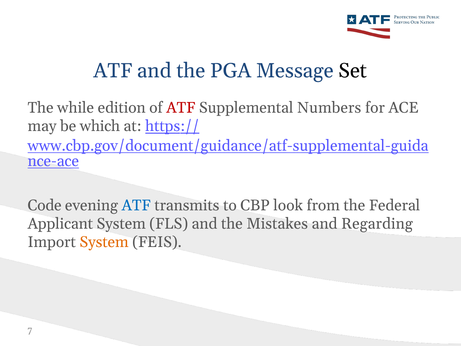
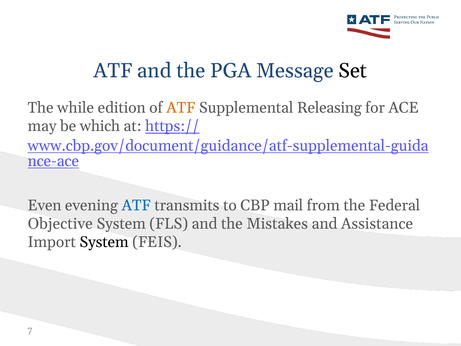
ATF colour: red -> orange (181, 108)
Numbers: Numbers -> Releasing (329, 108)
Code: Code -> Even (45, 205)
look: look -> mail (288, 205)
Applicant: Applicant -> Objective (60, 224)
Regarding: Regarding -> Assistance (377, 224)
System colour: orange -> black (104, 242)
